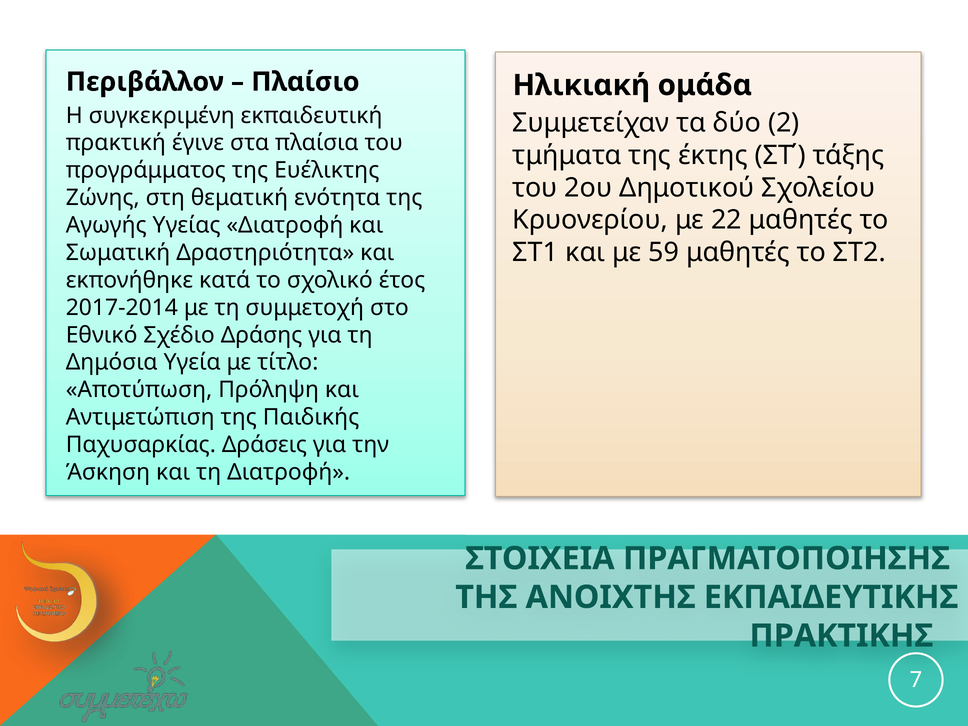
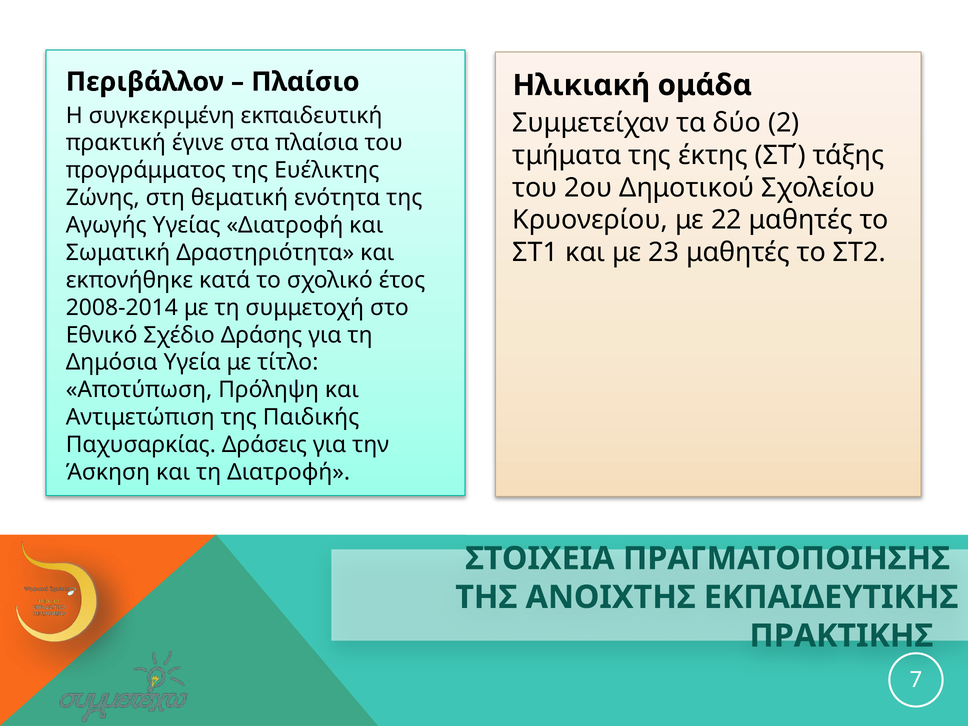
59: 59 -> 23 (664, 252)
2017-2014: 2017-2014 -> 2008-2014 (122, 308)
